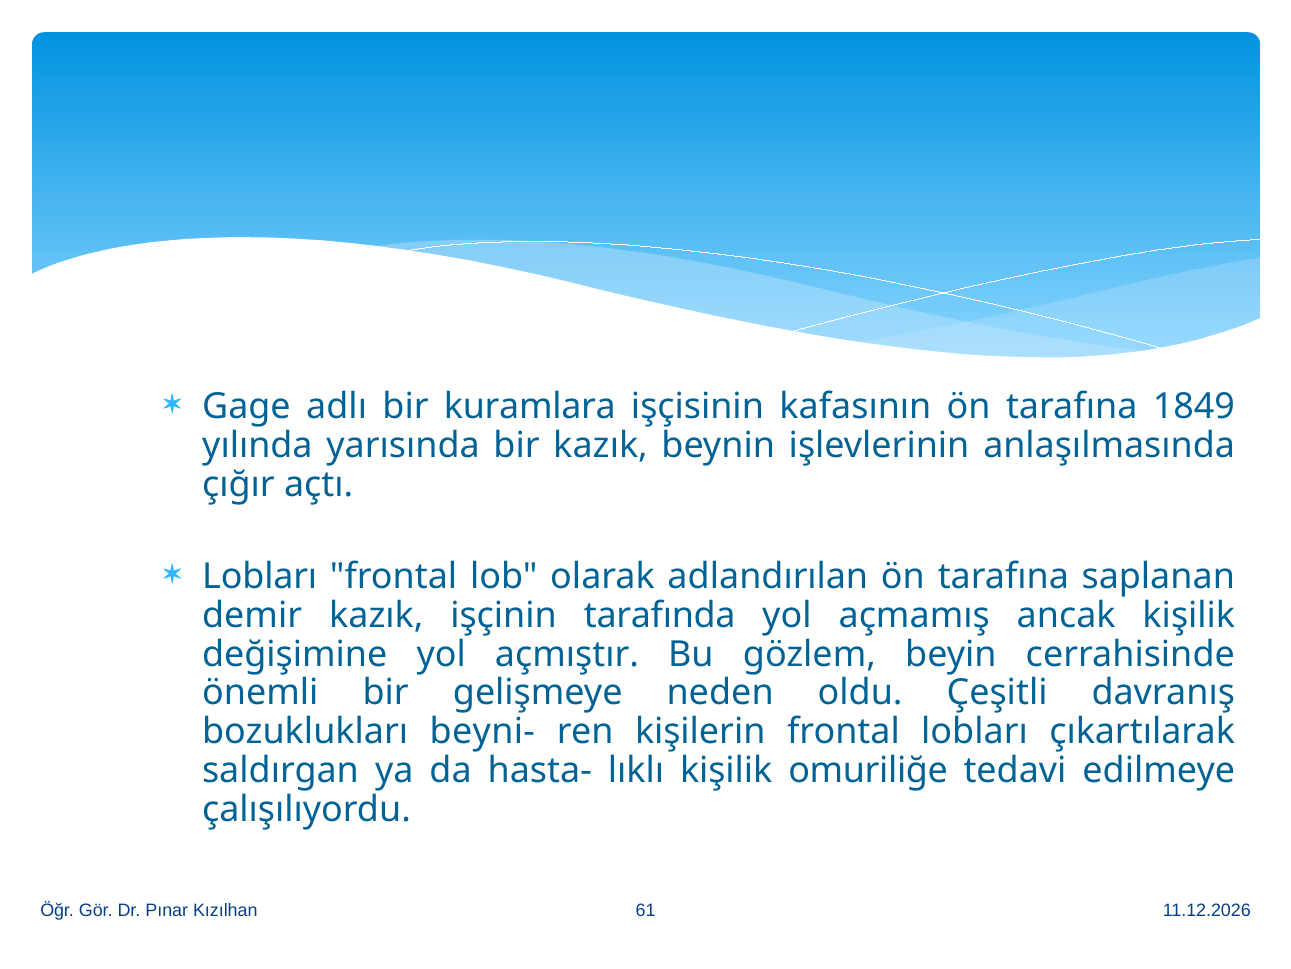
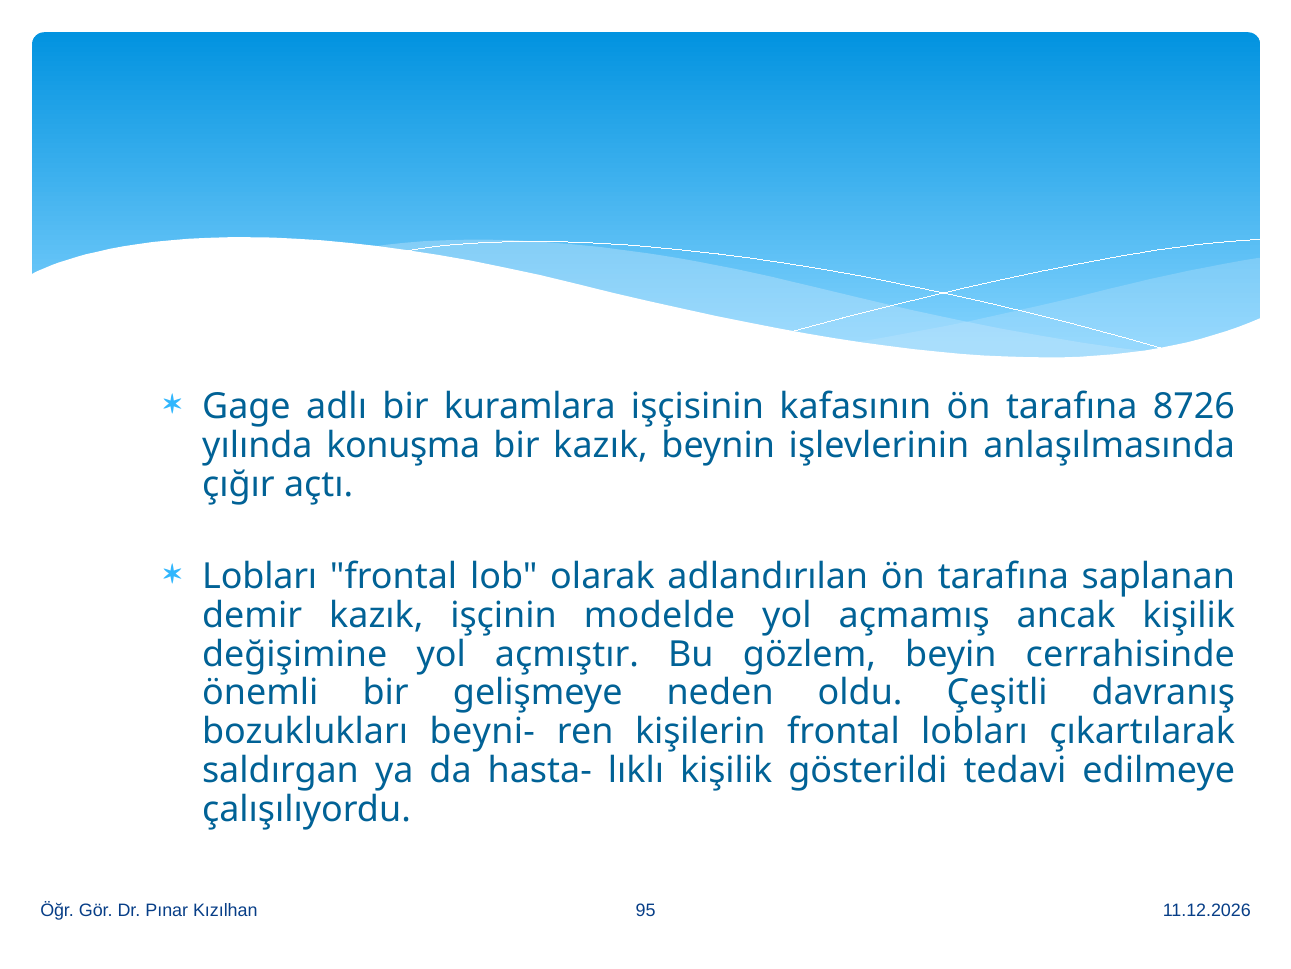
1849: 1849 -> 8726 (1194, 407)
yarısında: yarısında -> konuşma (403, 446)
tarafında: tarafında -> modelde (659, 615)
omuriliğe: omuriliğe -> gösterildi (868, 770)
61: 61 -> 95 (646, 909)
